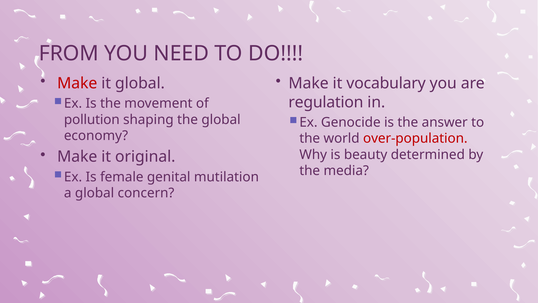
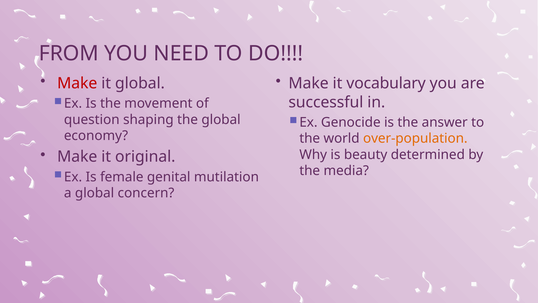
regulation: regulation -> successful (326, 102)
pollution: pollution -> question (92, 119)
over-population colour: red -> orange (415, 138)
